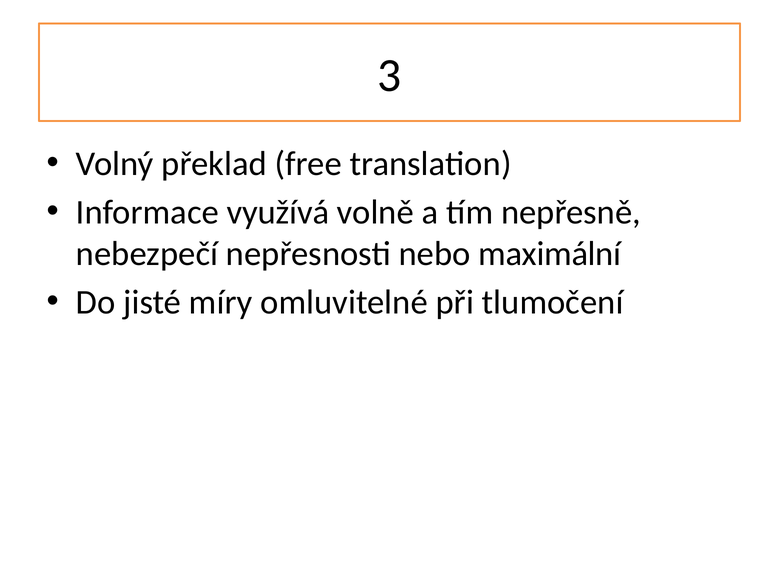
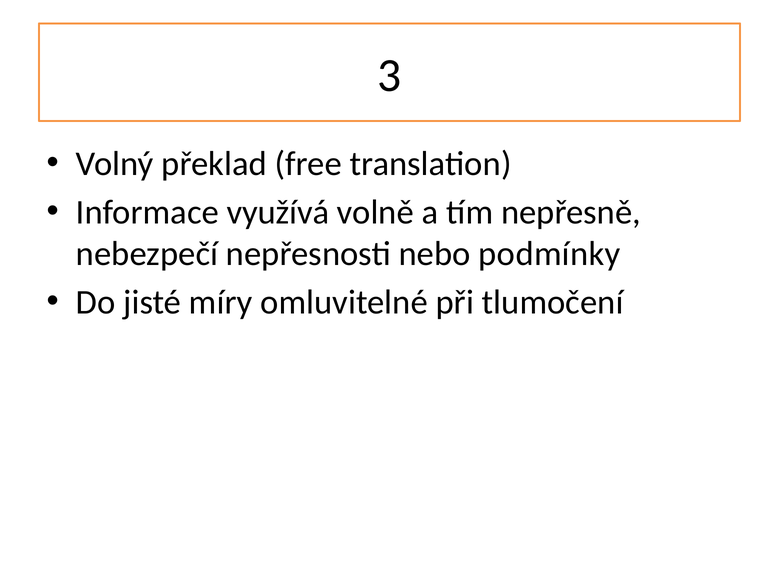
maximální: maximální -> podmínky (549, 253)
